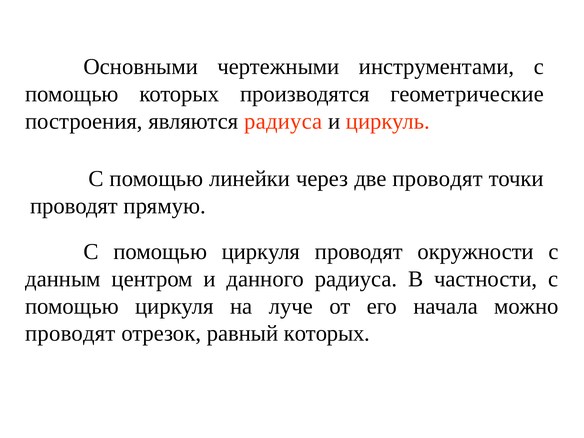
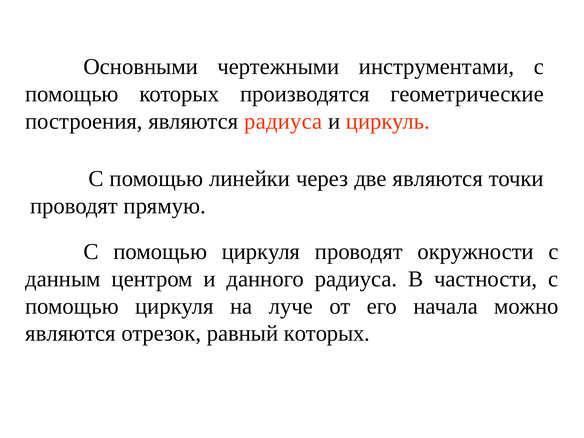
две проводят: проводят -> являются (438, 179)
проводят: проводят -> являются (70, 333)
